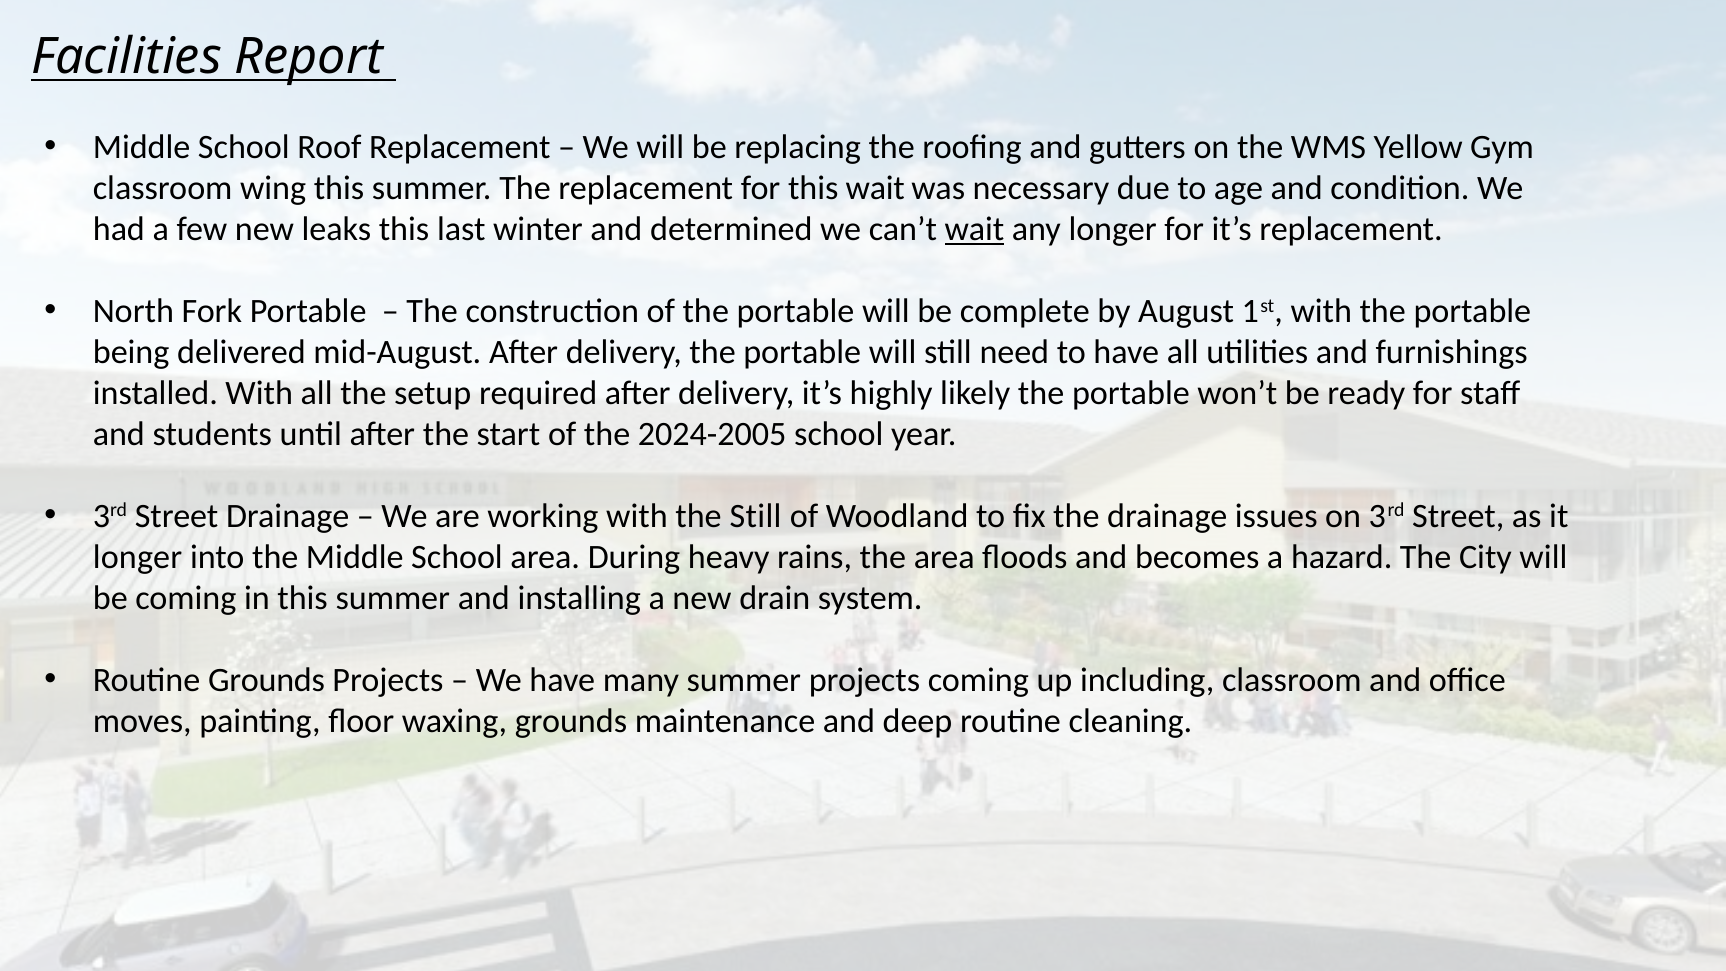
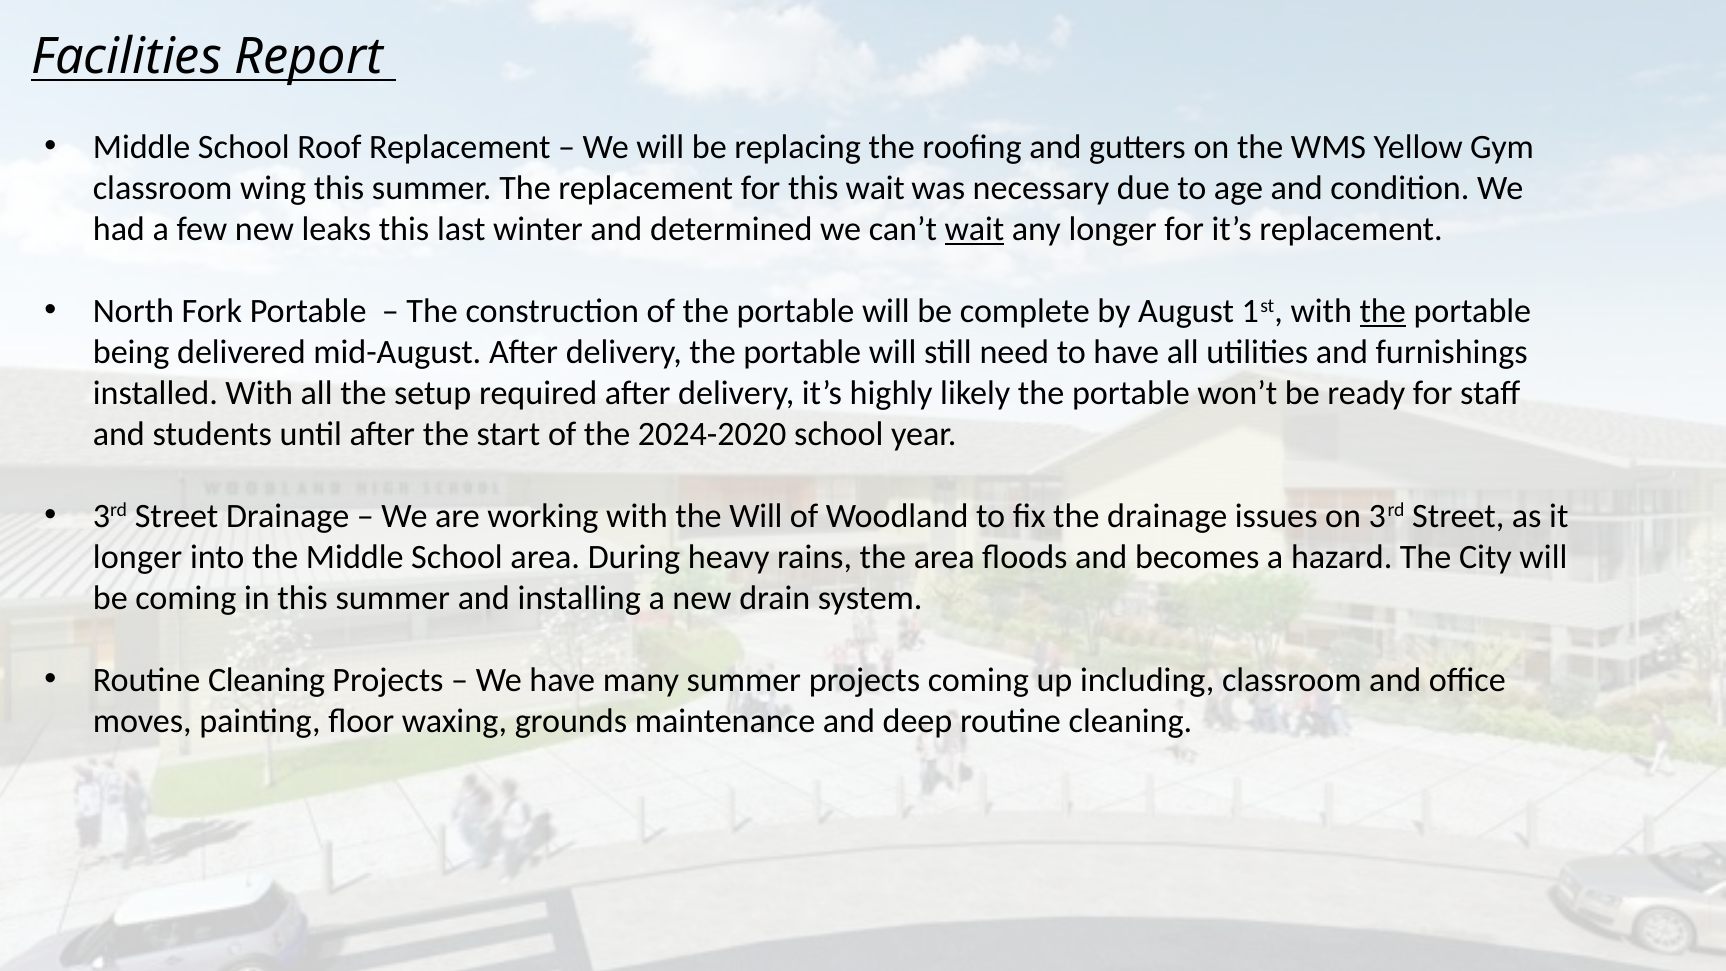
the underline: none -> present (1383, 311)
2024-2005: 2024-2005 -> 2024-2020 (712, 434)
the Still: Still -> Will (756, 516)
Grounds: Grounds -> Cleaning (266, 680)
